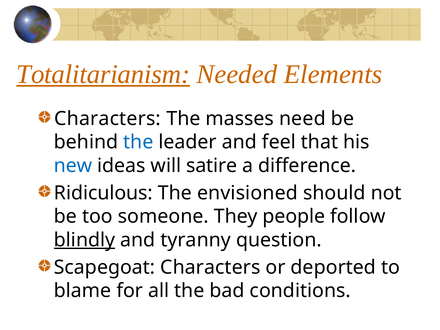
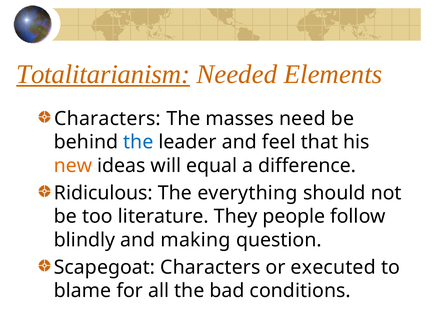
new colour: blue -> orange (73, 166)
satire: satire -> equal (212, 166)
envisioned: envisioned -> everything (247, 193)
someone: someone -> literature (163, 216)
blindly underline: present -> none (85, 240)
tyranny: tyranny -> making (196, 240)
deported: deported -> executed (333, 267)
